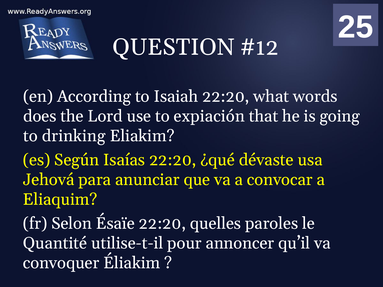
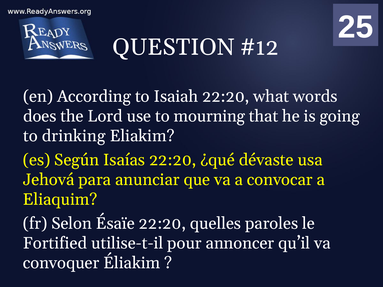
expiación: expiación -> mourning (209, 116)
Quantité: Quantité -> Fortified (55, 243)
